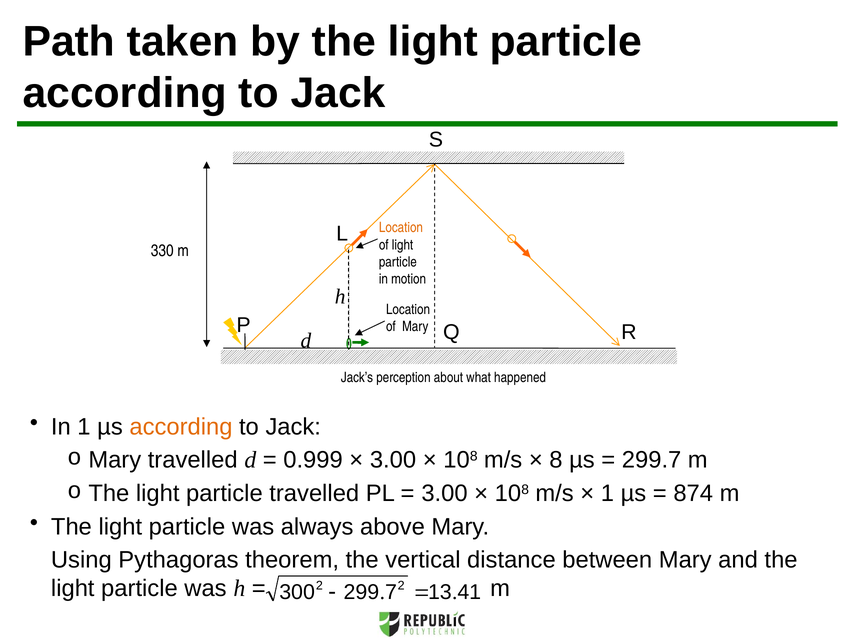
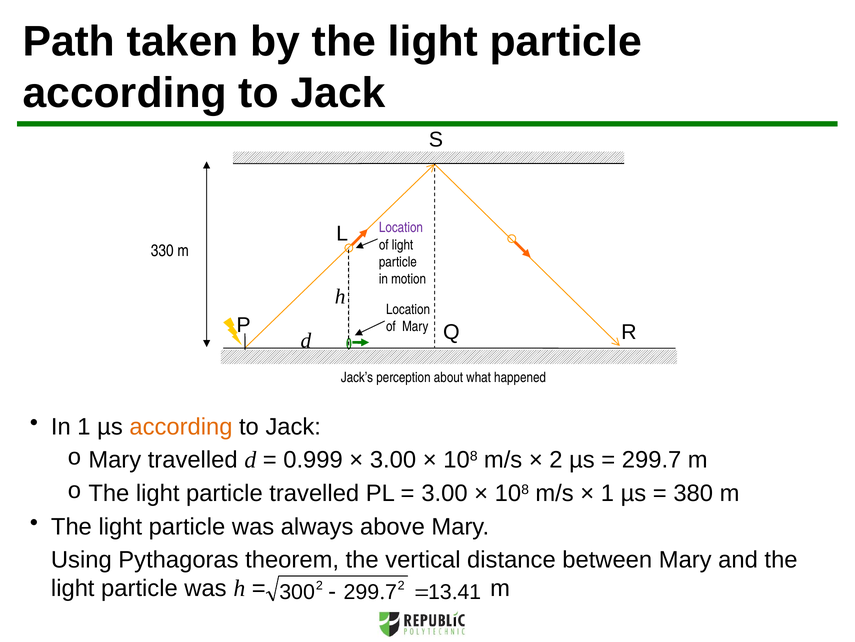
Location colour: orange -> purple (401, 227)
8: 8 -> 2 (556, 460)
874: 874 -> 380 (693, 493)
